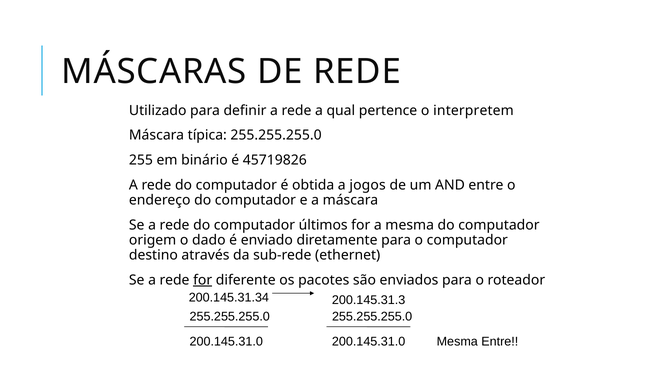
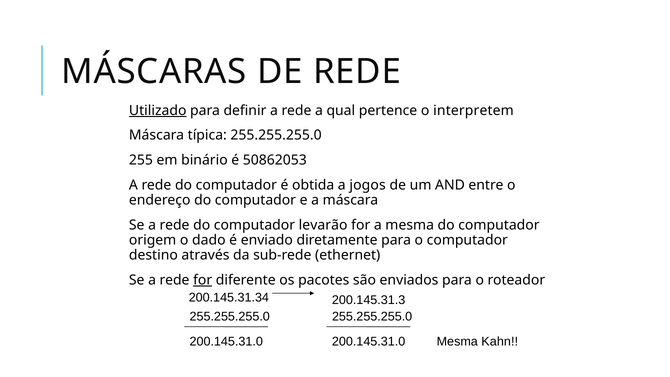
Utilizado underline: none -> present (158, 110)
45719826: 45719826 -> 50862053 (275, 160)
últimos: últimos -> levarão (323, 225)
Mesma Entre: Entre -> Kahn (500, 342)
